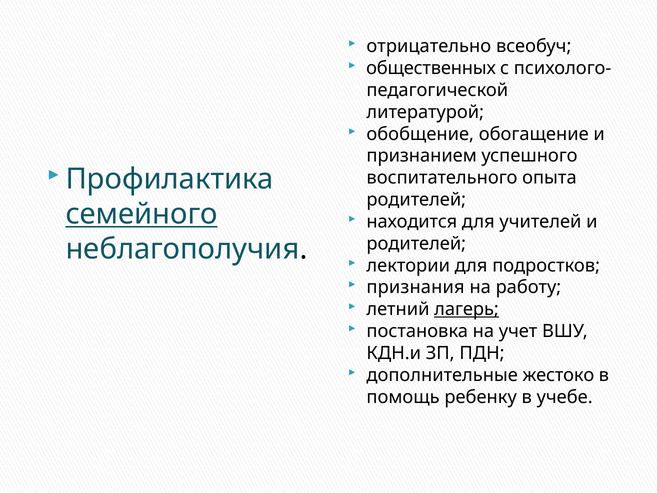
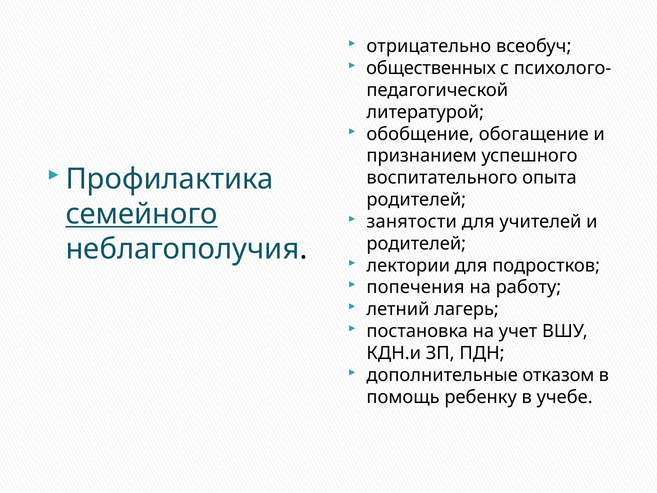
находится: находится -> занятости (412, 222)
признания: признания -> попечения (416, 287)
лагерь underline: present -> none (467, 309)
жестоко: жестоко -> отказом (558, 375)
